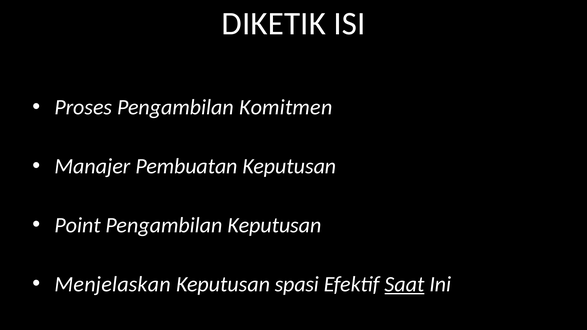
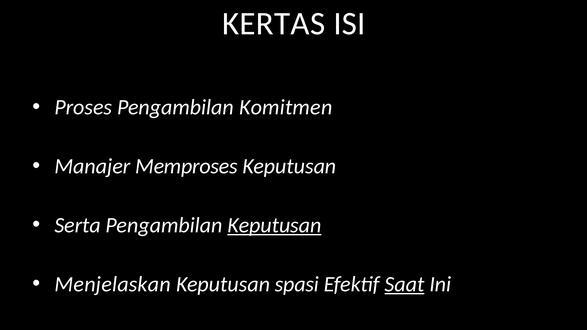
DIKETIK: DIKETIK -> KERTAS (274, 24)
Pembuatan: Pembuatan -> Memproses (186, 166)
Point: Point -> Serta (78, 225)
Keputusan underline: none -> present (274, 225)
